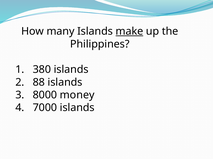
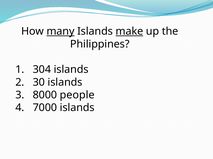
many underline: none -> present (60, 31)
380: 380 -> 304 (42, 70)
88: 88 -> 30 (39, 83)
money: money -> people (77, 95)
